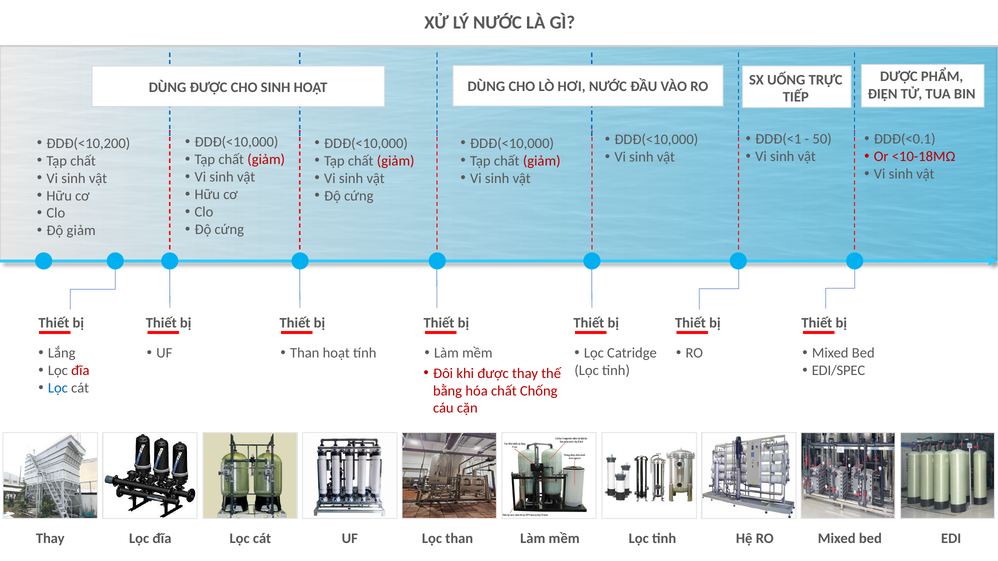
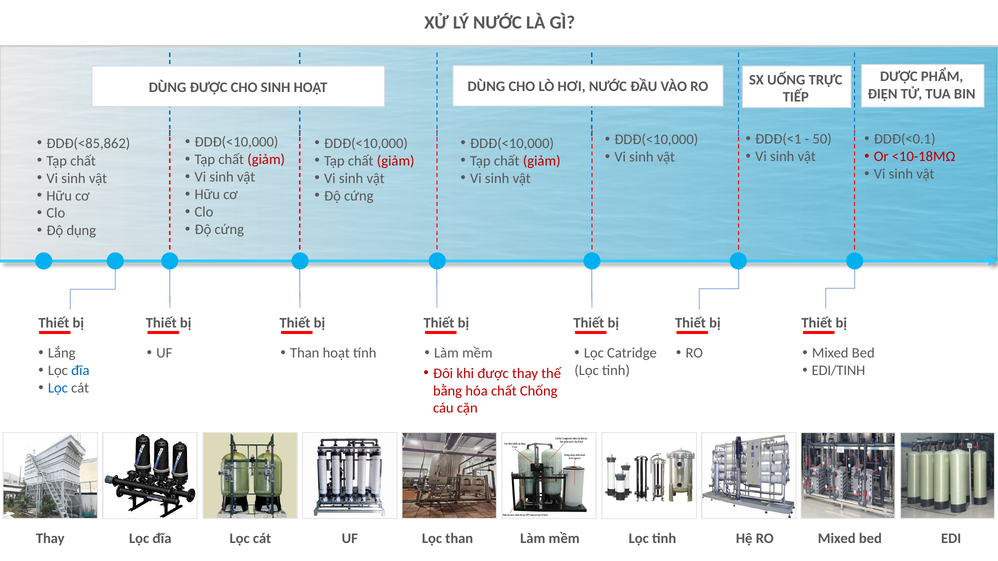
ĐDĐ(<10,200: ĐDĐ(<10,200 -> ĐDĐ(<85,862 (88, 143)
Độ giảm: giảm -> dụng (81, 231)
đĩa colour: red -> blue (80, 371)
EDI/SPEC: EDI/SPEC -> EDI/TINH (838, 371)
